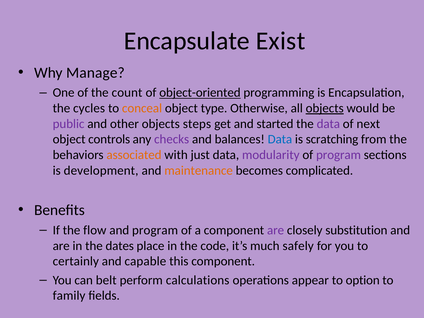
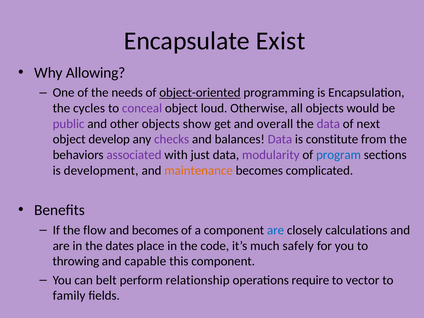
Manage: Manage -> Allowing (96, 73)
сount: сount -> needs (127, 93)
conceal colour: orange -> purple (142, 108)
type: type -> loud (214, 108)
objects underline: present -> none (325, 108)
steps: steps -> show (197, 124)
started: started -> overall (275, 124)
controls: controls -> develop (109, 139)
Data colour: blue -> purple (280, 139)
scratching: scratching -> constitute (332, 139)
associated colour: orange -> purple (134, 155)
program colour: purple -> blue (339, 155)
and program: program -> becomes (155, 230)
are colour: purple -> blue (276, 230)
substitution: substitution -> calculations (356, 230)
certainly: certainly -> throwing (76, 261)
calculations: calculations -> relationship (198, 280)
appear: appear -> require (310, 280)
option: option -> vector (363, 280)
